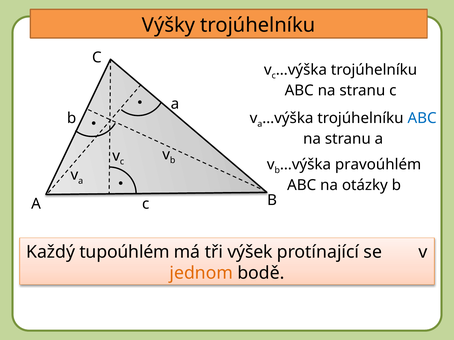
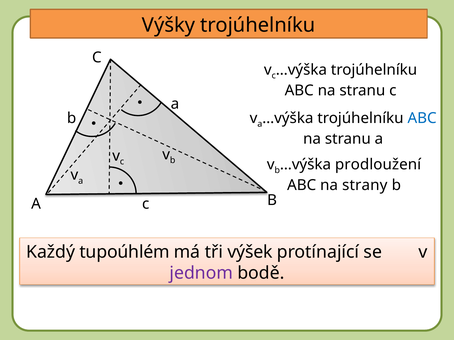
pravoúhlém: pravoúhlém -> prodloužení (378, 165)
otázky: otázky -> strany (365, 185)
jednom colour: orange -> purple (201, 273)
